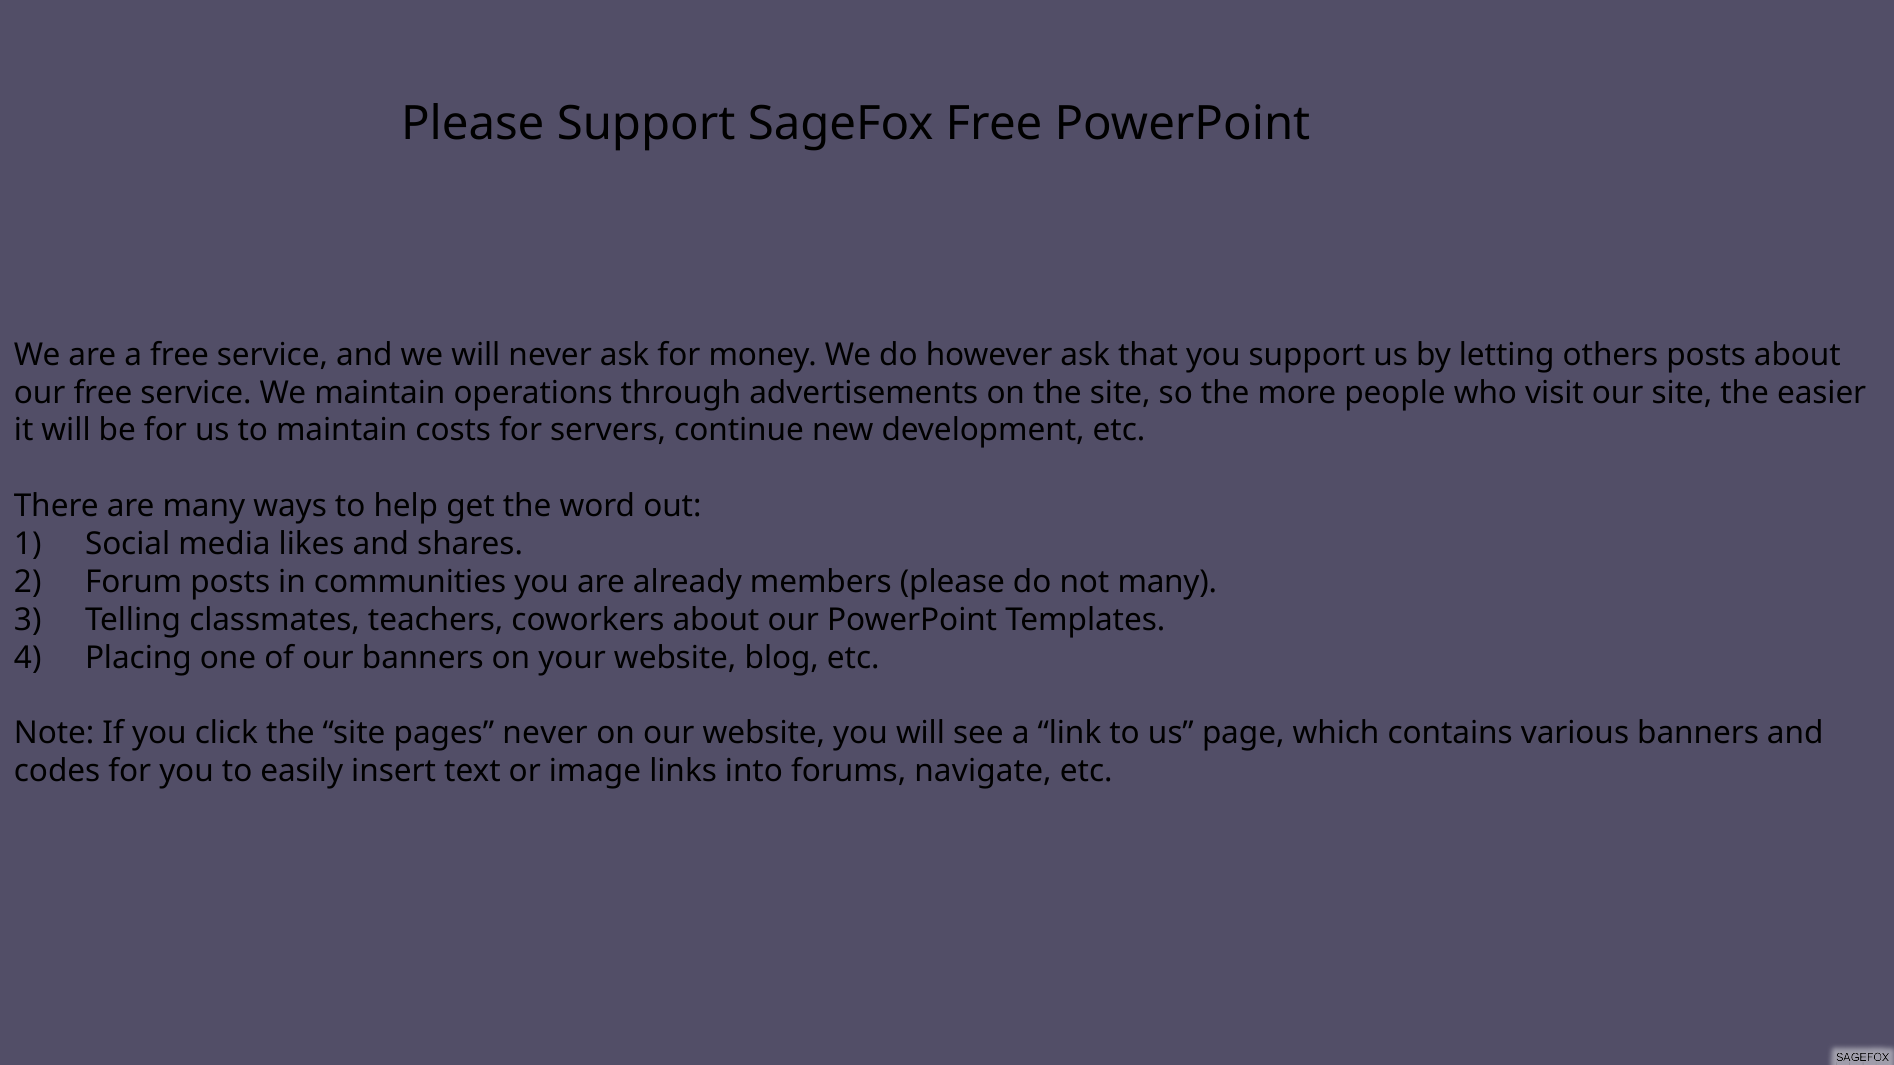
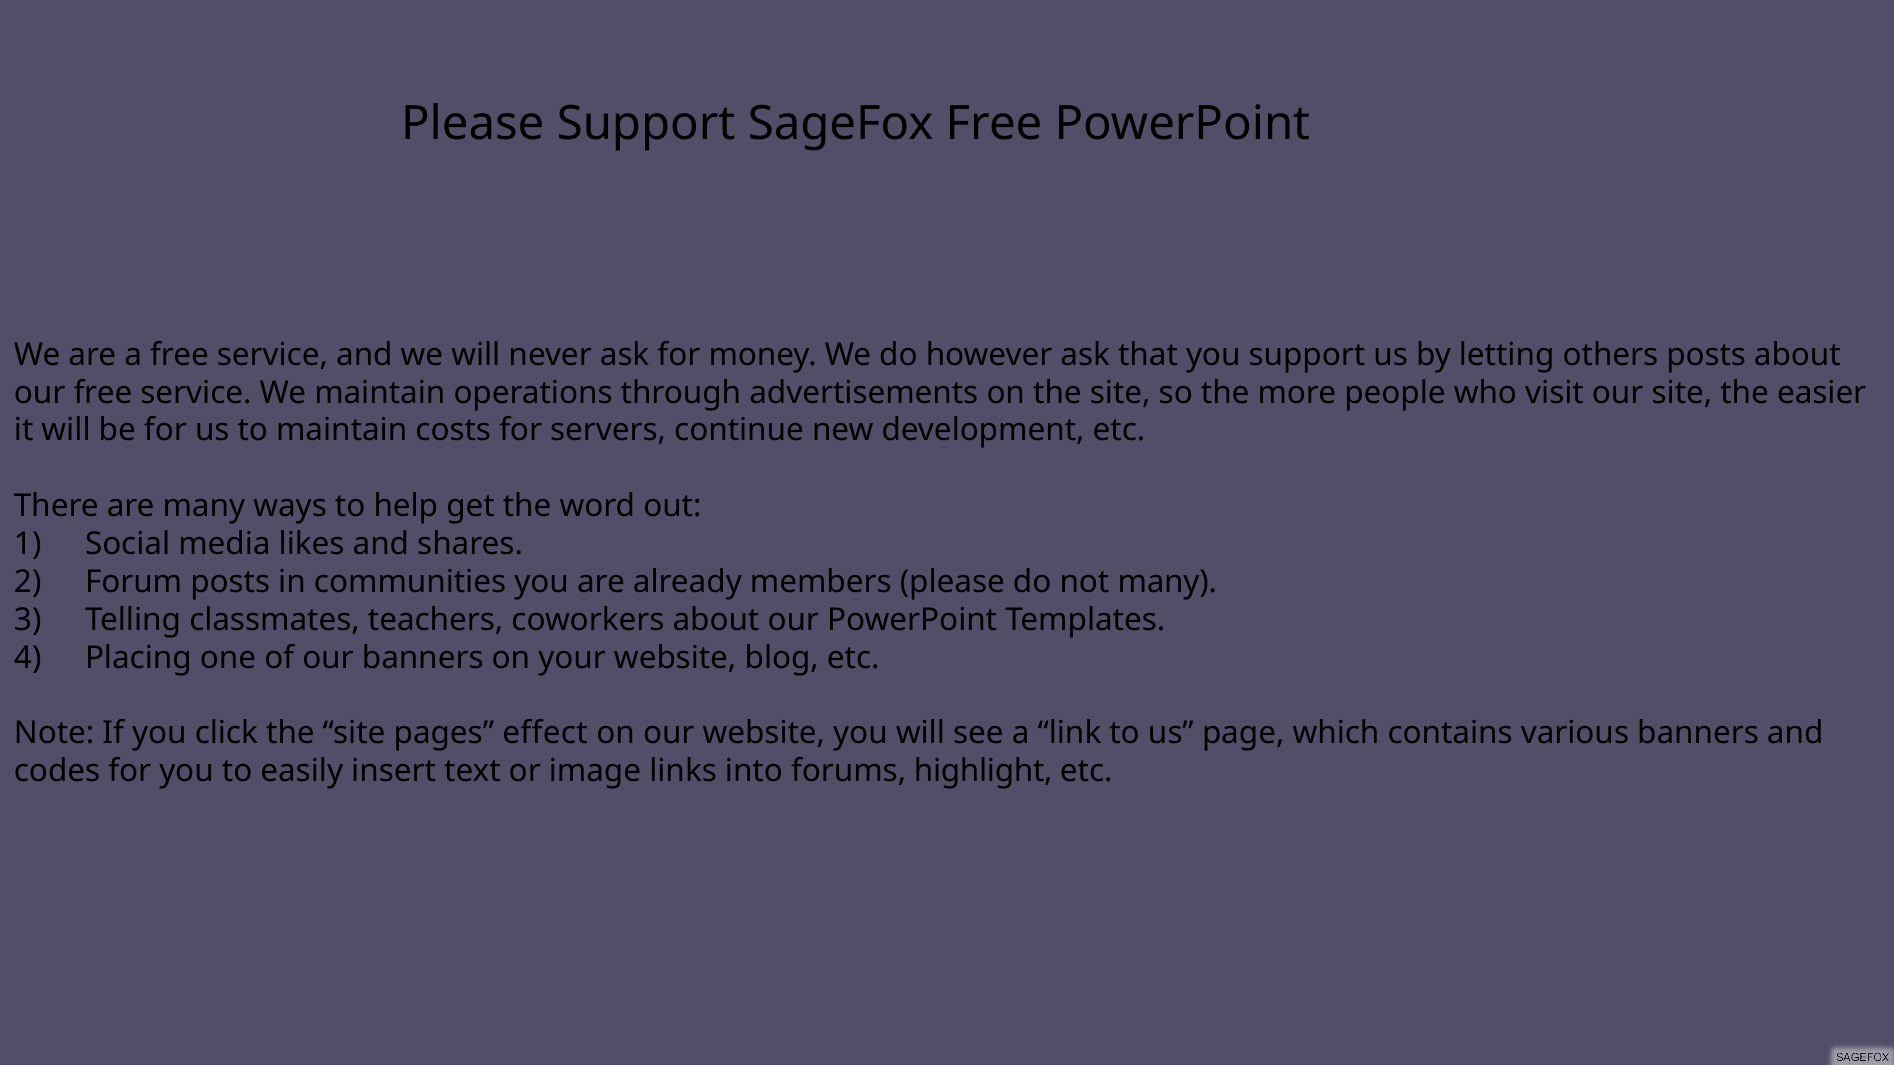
pages never: never -> effect (545, 734)
navigate: navigate -> highlight (983, 771)
